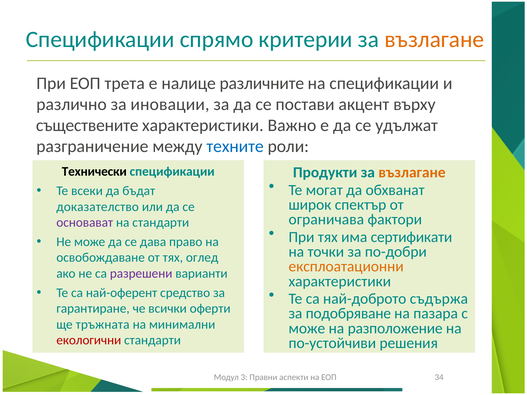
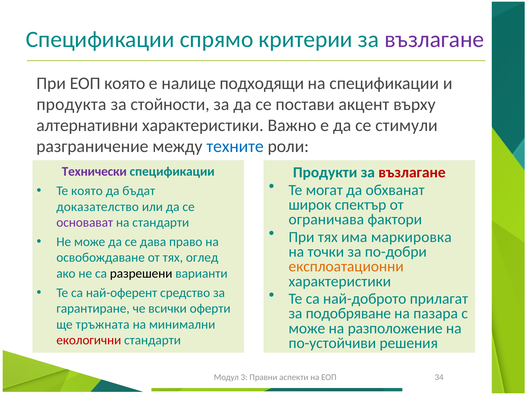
възлагане colour: orange -> purple (434, 39)
ЕОП трета: трета -> която (125, 83)
различните: различните -> подходящи (262, 83)
различно: различно -> продукта (71, 104)
иновации: иновации -> стойности (170, 104)
съществените: съществените -> алтернативни (87, 125)
удължат: удължат -> стимули (406, 125)
Технически colour: black -> purple (94, 172)
възлагане colour: orange -> red (412, 173)
Те всеки: всеки -> която (87, 191)
сертификати: сертификати -> маркировка (411, 237)
разрешени colour: purple -> black (141, 274)
съдържа: съдържа -> прилагат (439, 299)
